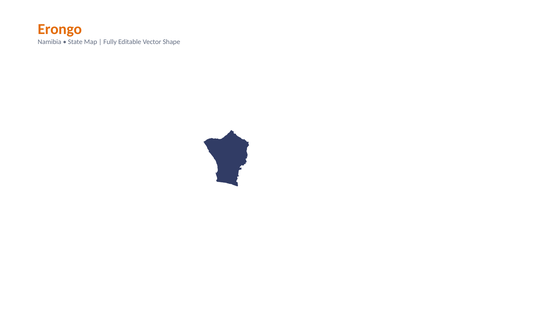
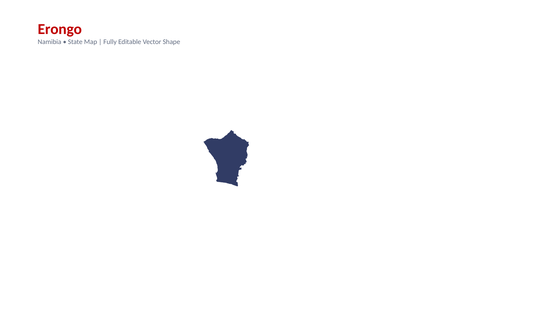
Erongo colour: orange -> red (60, 29)
